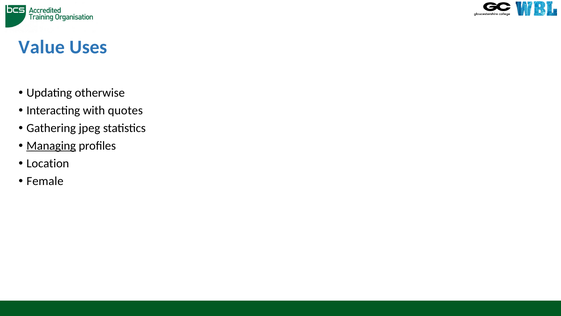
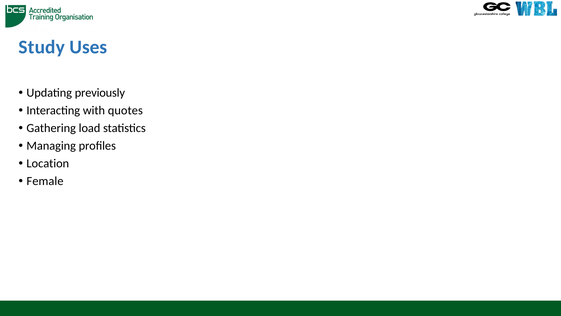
Value: Value -> Study (42, 47)
otherwise: otherwise -> previously (100, 93)
jpeg: jpeg -> load (90, 128)
Managing underline: present -> none (51, 146)
